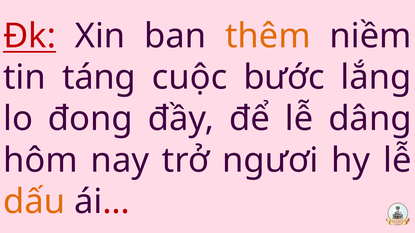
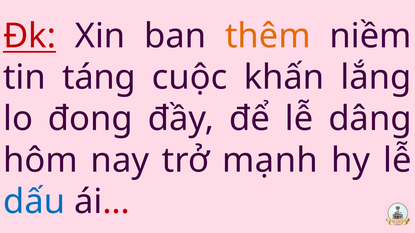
bước: bước -> khấn (284, 78)
ngươi: ngươi -> mạnh (270, 161)
dấu colour: orange -> blue (34, 202)
